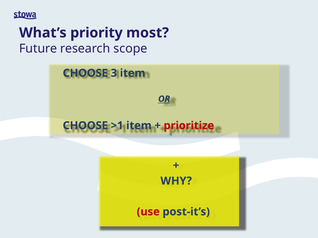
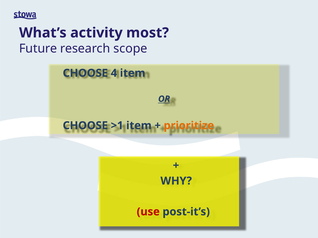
priority: priority -> activity (96, 33)
3: 3 -> 4 (114, 73)
prioritize colour: red -> orange (189, 126)
